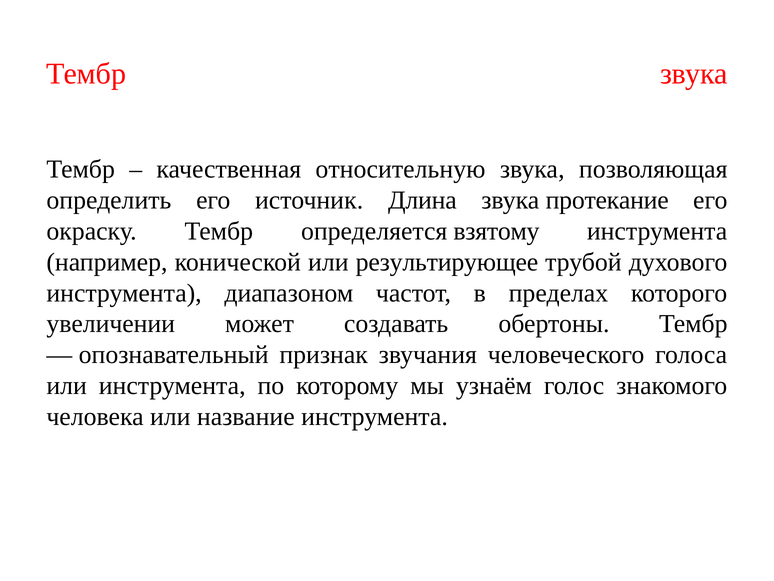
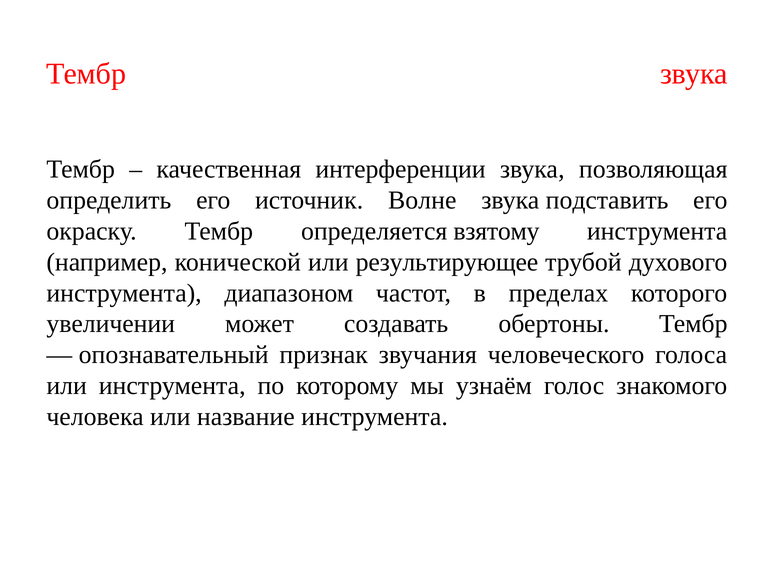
относительную: относительную -> интерференции (401, 169)
Длина: Длина -> Волне (422, 200)
протекание: протекание -> подставить (607, 200)
